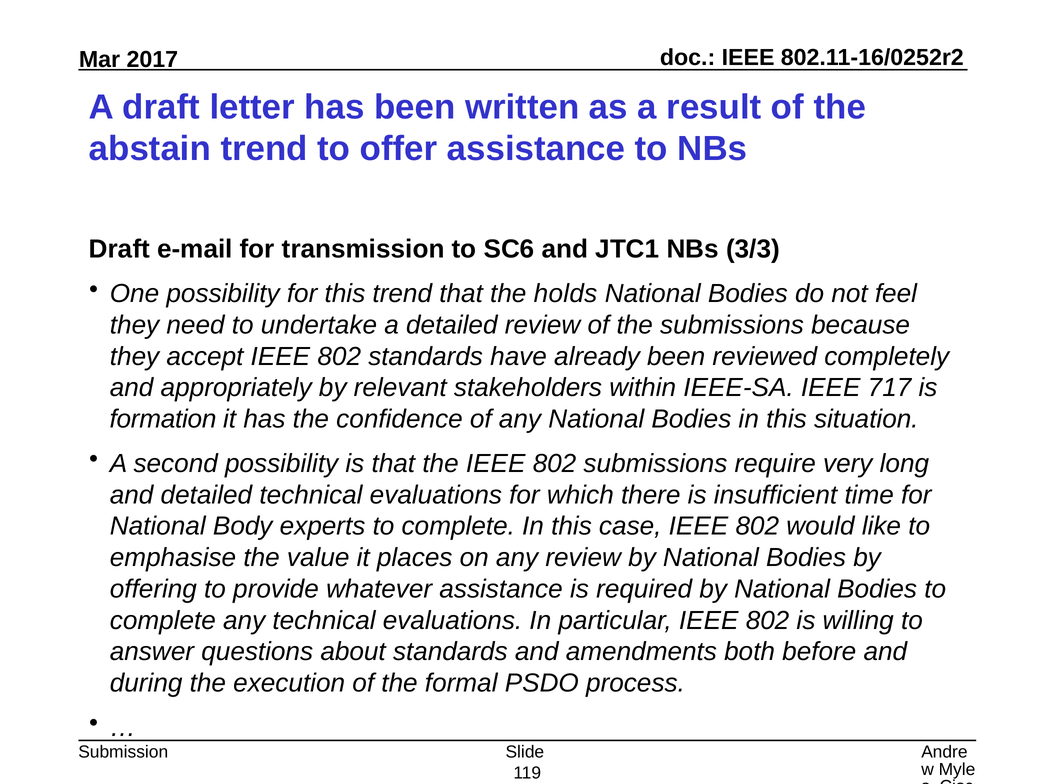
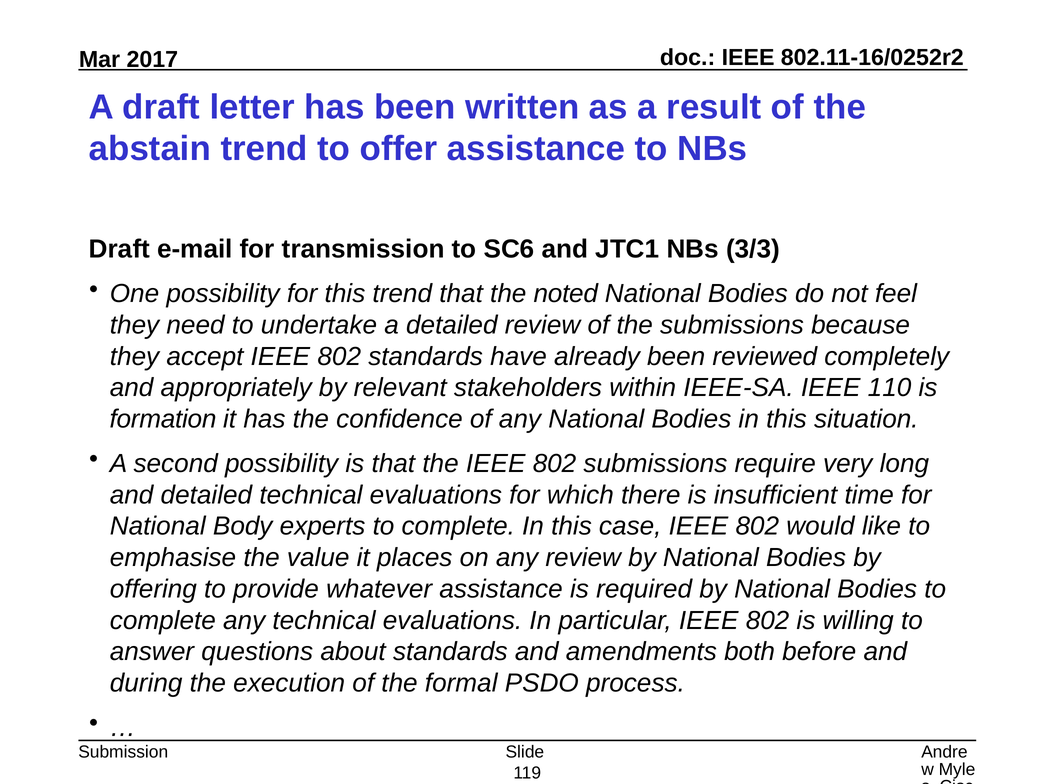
holds: holds -> noted (566, 294)
717: 717 -> 110 (890, 388)
